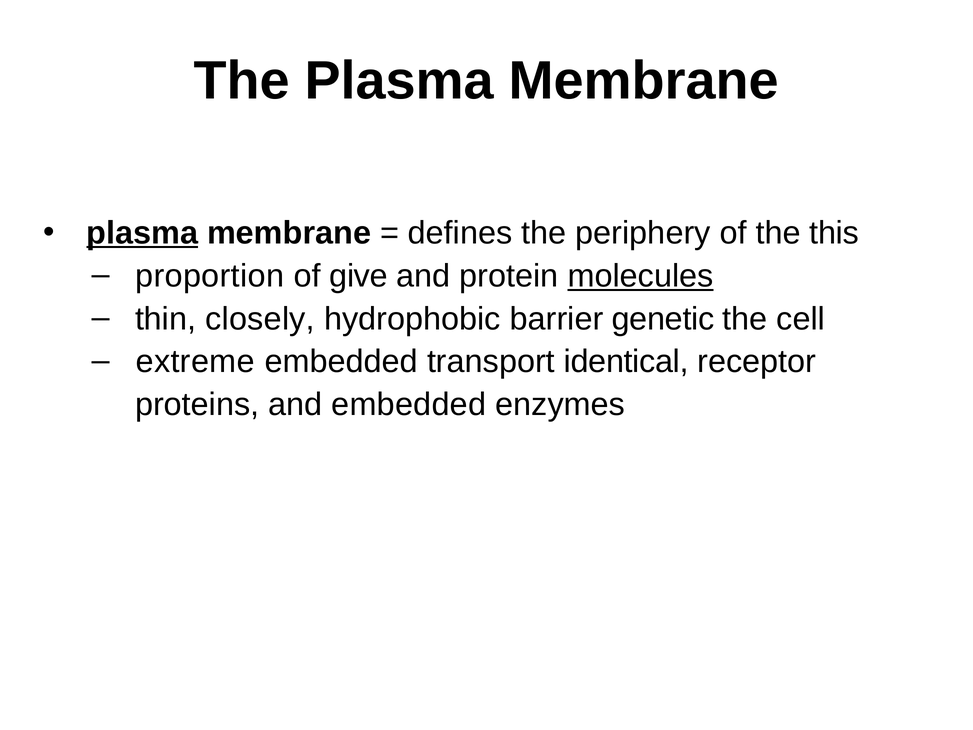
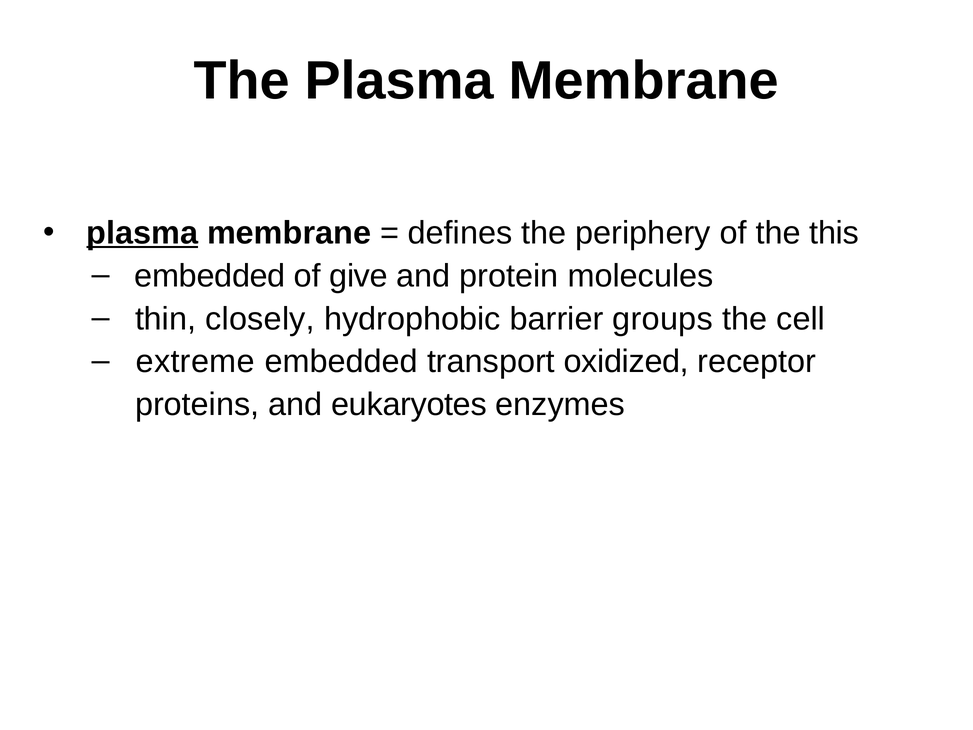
proportion: proportion -> embedded (210, 276)
molecules underline: present -> none (641, 276)
genetic: genetic -> groups (663, 319)
identical: identical -> oxidized (626, 362)
and embedded: embedded -> eukaryotes (409, 404)
